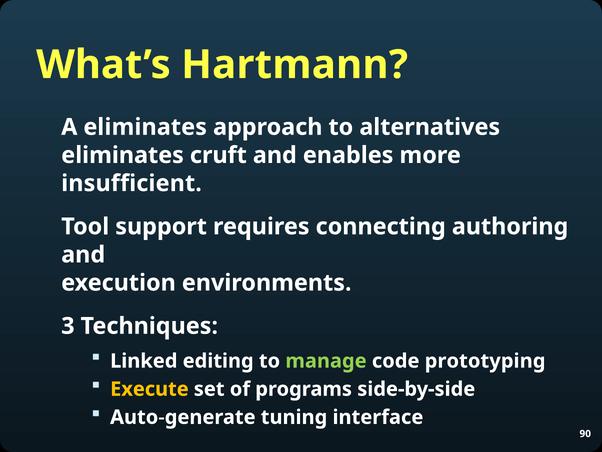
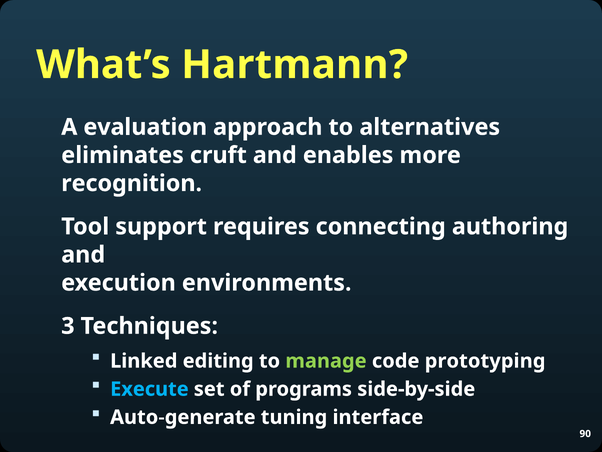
A eliminates: eliminates -> evaluation (145, 127)
insufficient: insufficient -> recognition (132, 183)
Execute colour: yellow -> light blue (149, 389)
